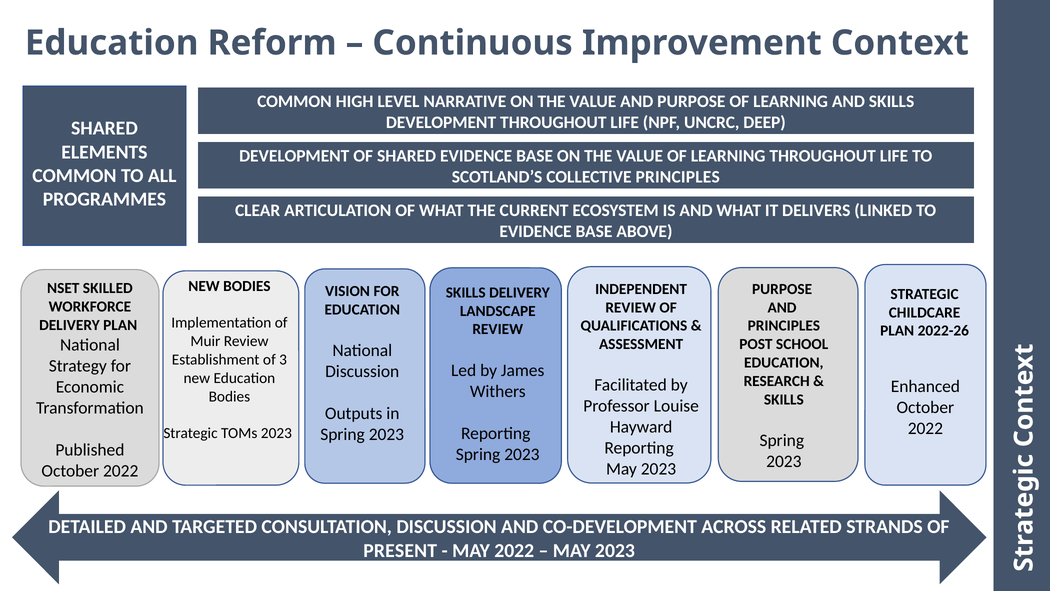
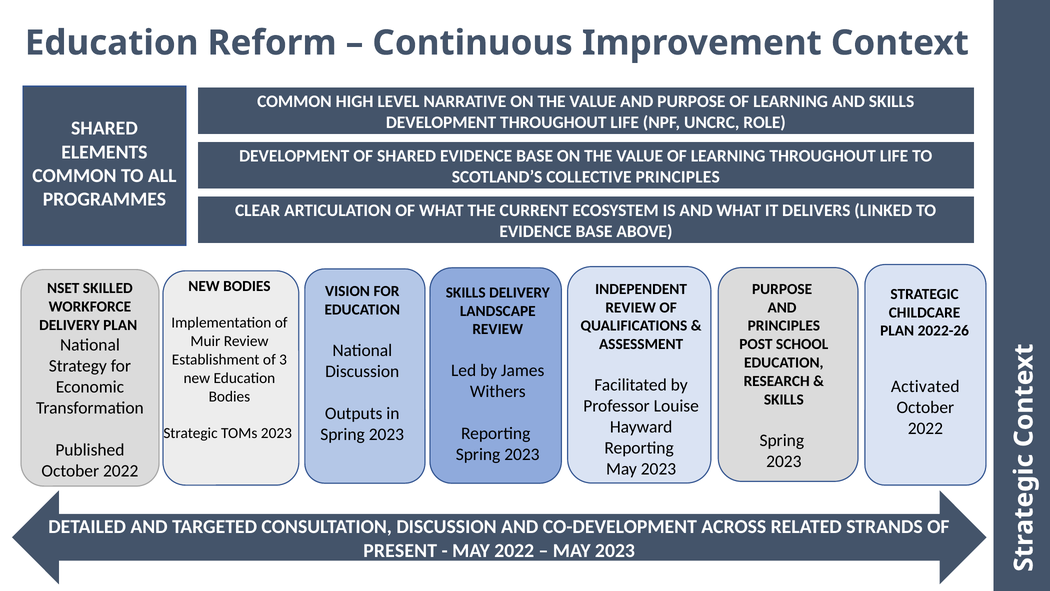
DEEP: DEEP -> ROLE (765, 122)
Enhanced: Enhanced -> Activated (925, 386)
